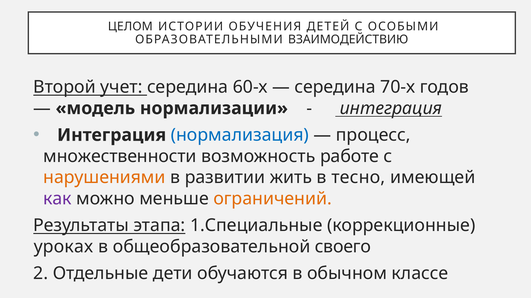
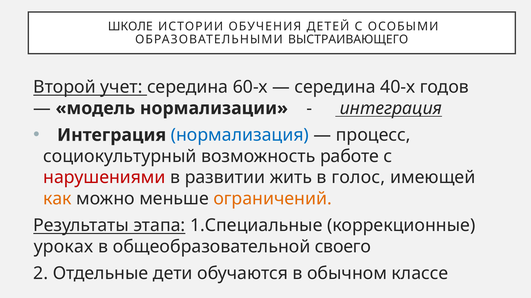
ЦЕЛОМ: ЦЕЛОМ -> ШКОЛЕ (130, 26)
ВЗАИМОДЕЙСТВИЮ: ВЗАИМОДЕЙСТВИЮ -> ВЫСТРАИВАЮЩЕГО (348, 40)
70-х: 70-х -> 40-х (398, 87)
множественности: множественности -> социокультурный (120, 157)
нарушениями colour: orange -> red (104, 178)
тесно: тесно -> голос (358, 178)
как colour: purple -> orange (57, 199)
